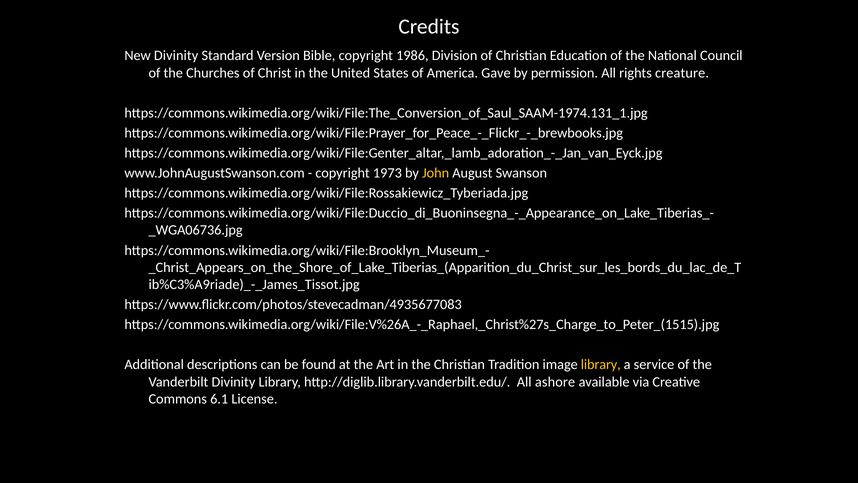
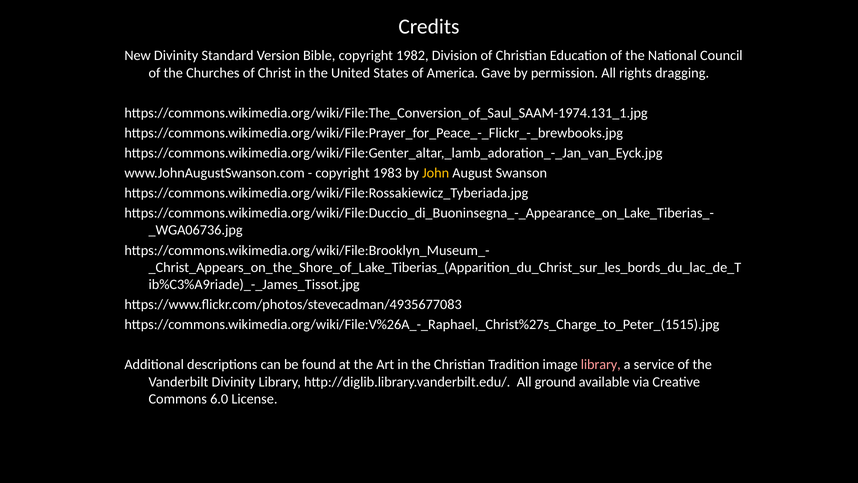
1986: 1986 -> 1982 (412, 56)
creature: creature -> dragging (682, 73)
1973: 1973 -> 1983 (387, 173)
library colour: yellow -> pink (601, 364)
ashore: ashore -> ground (555, 382)
6.1: 6.1 -> 6.0 (219, 399)
